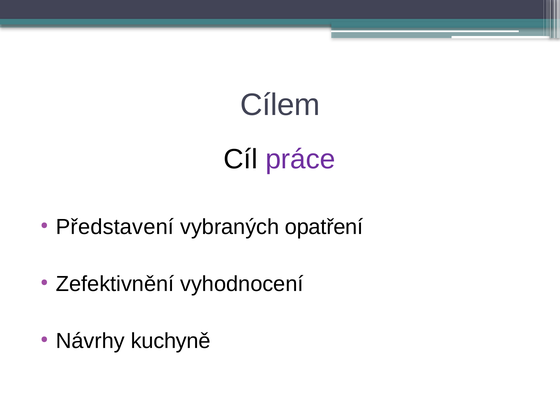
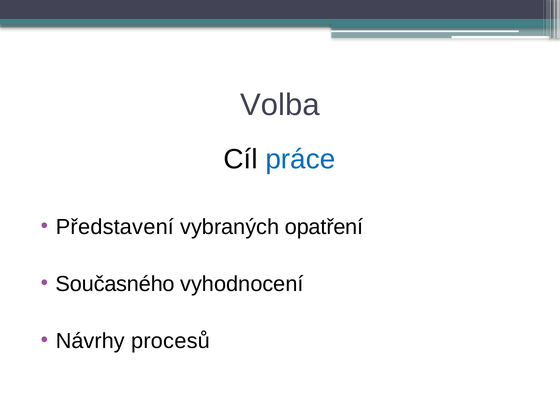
Cílem: Cílem -> Volba (280, 105)
práce colour: purple -> blue (300, 159)
Zefektivnění: Zefektivnění -> Současného (115, 284)
kuchyně: kuchyně -> procesů (170, 341)
